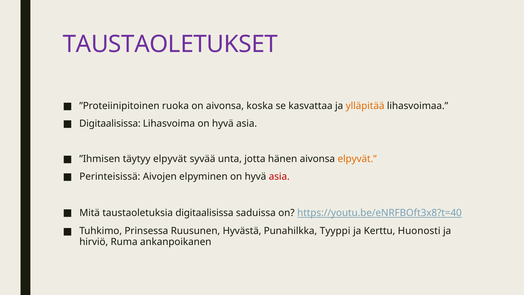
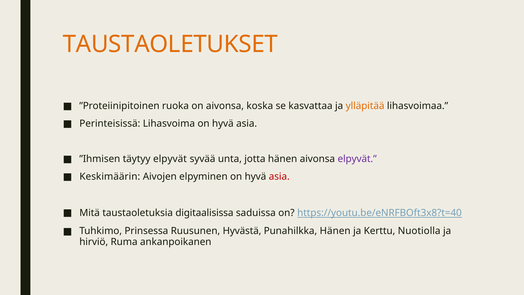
TAUSTAOLETUKSET colour: purple -> orange (170, 44)
Digitaalisissa: Digitaalisissa -> Perinteisissä (110, 123)
elpyvät colour: orange -> purple (357, 159)
Perinteisissä: Perinteisissä -> Keskimäärin (110, 176)
Punahilkka Tyyppi: Tyyppi -> Hänen (335, 231)
Huonosti: Huonosti -> Nuotiolla (419, 231)
